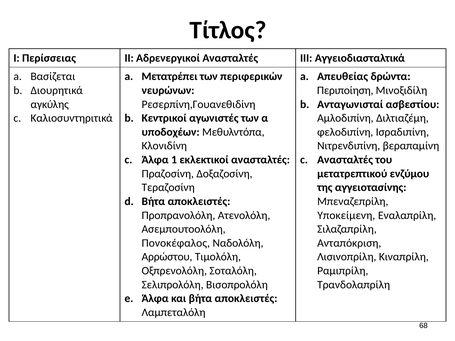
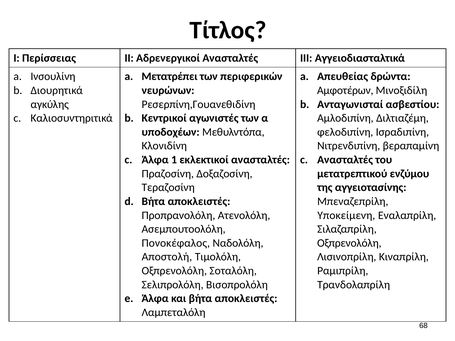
Βασίζεται: Βασίζεται -> Ινσουλίνη (53, 77)
Περιποίηση: Περιποίηση -> Αμφοτέρων (345, 90)
Ανταπόκριση: Ανταπόκριση -> Οξπρενολόλη (349, 243)
Αρρώστου: Αρρώστου -> Αποστολή (167, 257)
